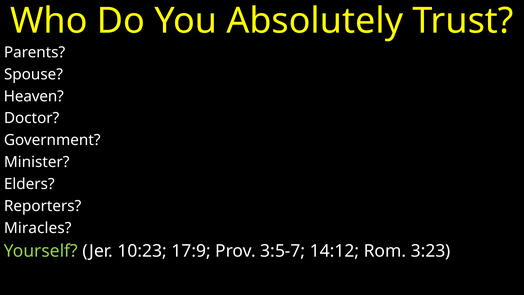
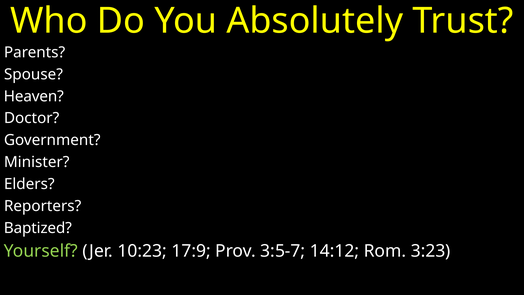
Miracles: Miracles -> Baptized (38, 228)
